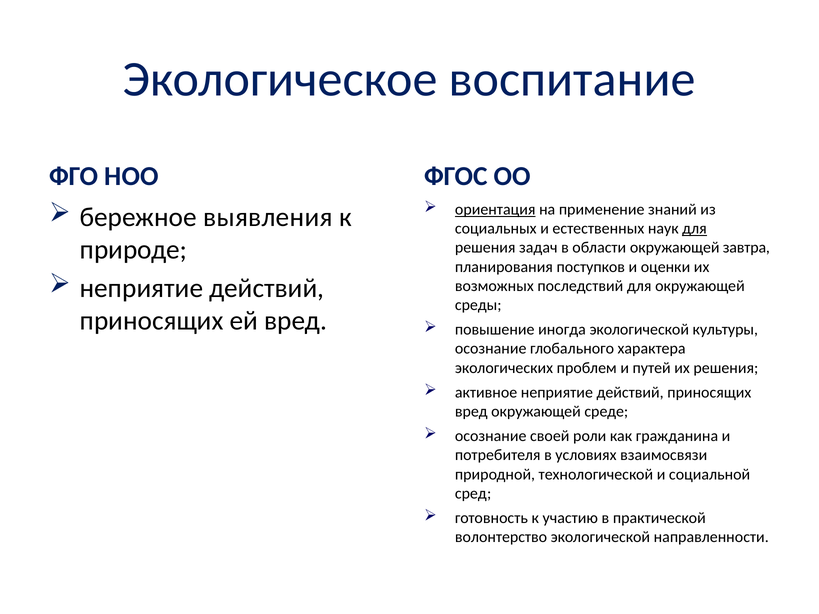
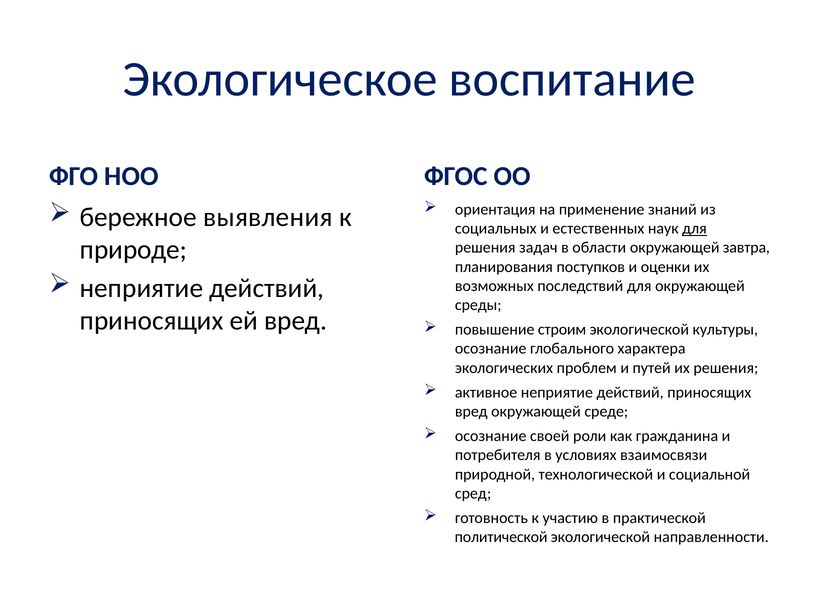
ориентация underline: present -> none (495, 210)
иногда: иногда -> строим (562, 330)
волонтерство: волонтерство -> политической (501, 537)
